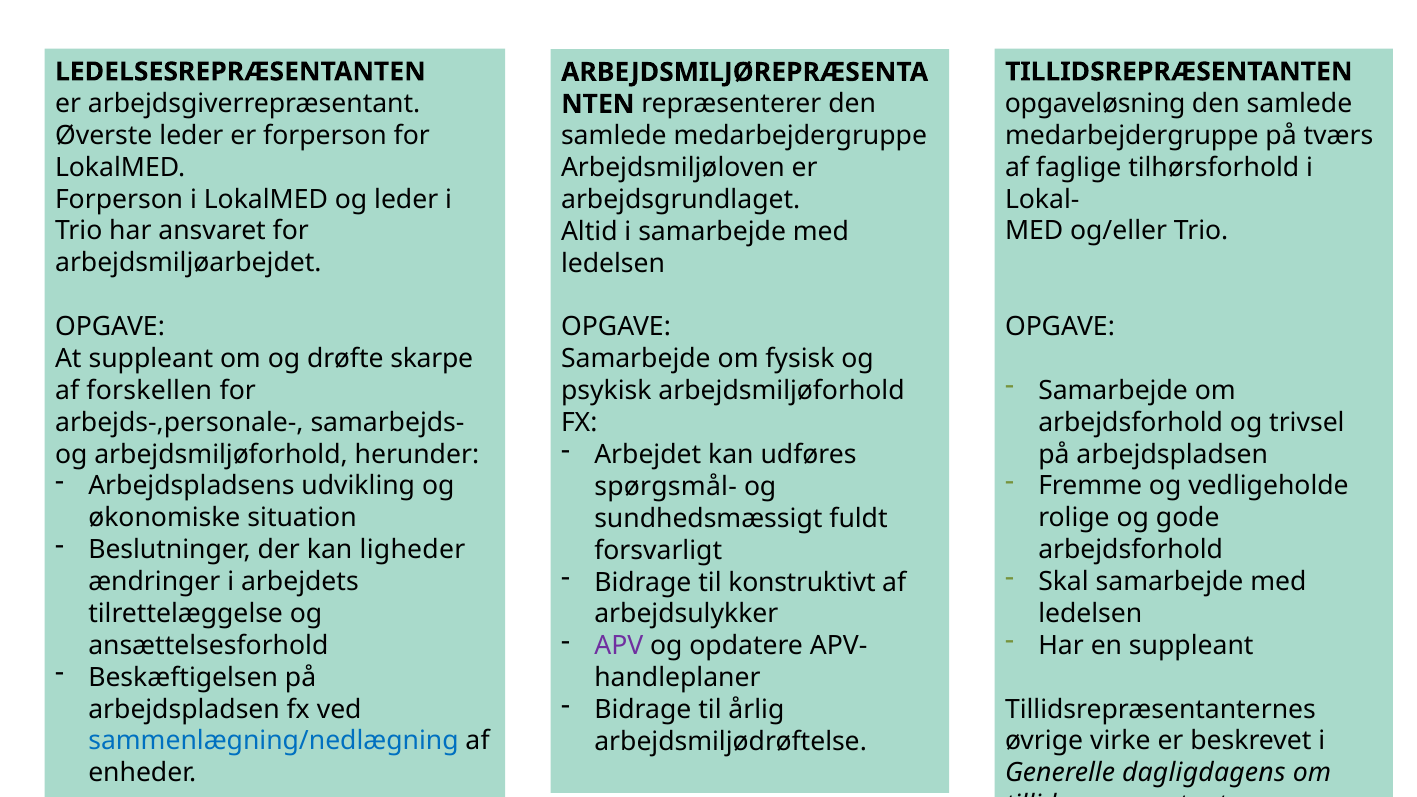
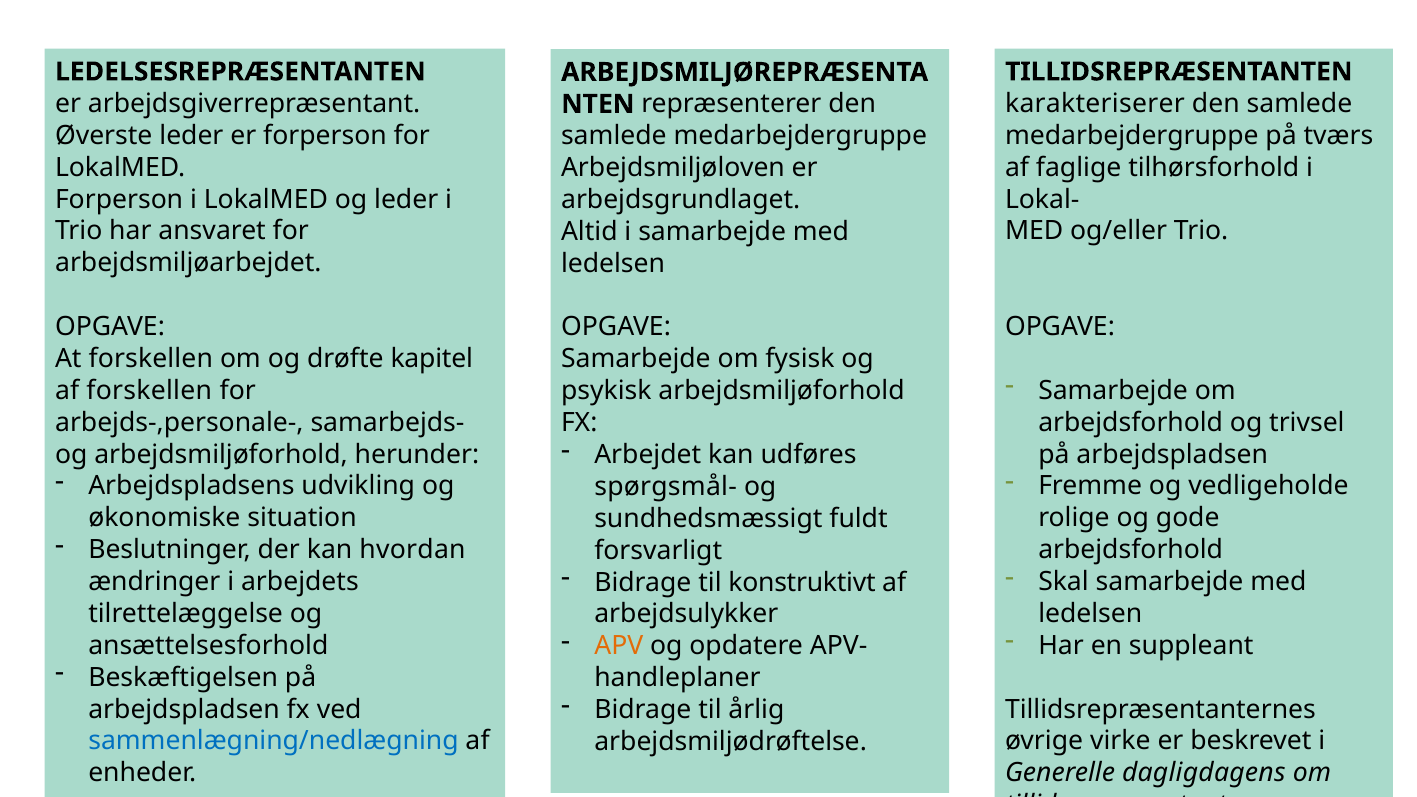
opgaveløsning: opgaveløsning -> karakteriserer (1095, 104)
At suppleant: suppleant -> forskellen (151, 359)
skarpe: skarpe -> kapitel (432, 359)
ligheder: ligheder -> hvordan (412, 550)
APV colour: purple -> orange (619, 646)
